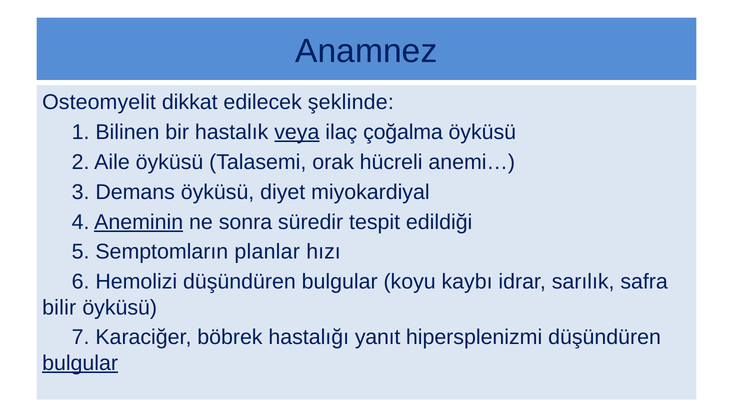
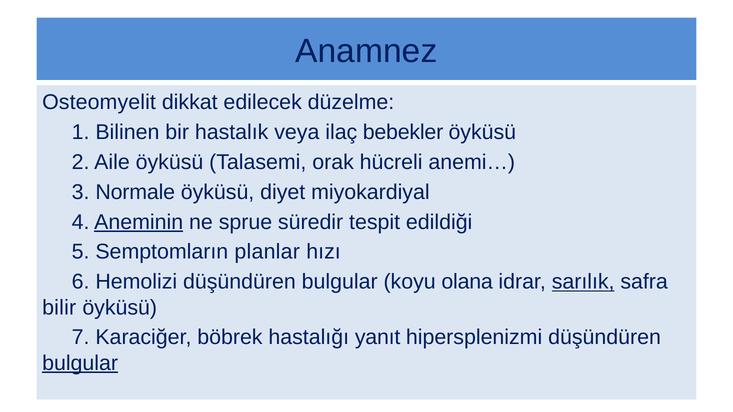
şeklinde: şeklinde -> düzelme (351, 102)
veya underline: present -> none (297, 132)
çoğalma: çoğalma -> bebekler (403, 132)
Demans: Demans -> Normale (135, 192)
sonra: sonra -> sprue (245, 222)
kaybı: kaybı -> olana (467, 282)
sarılık underline: none -> present (583, 282)
